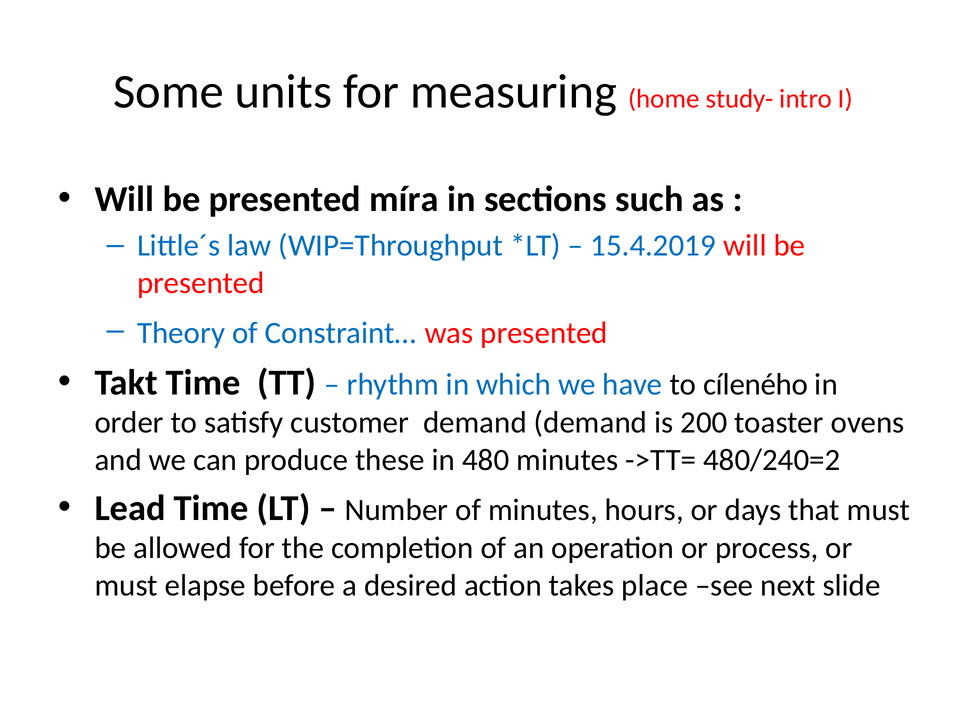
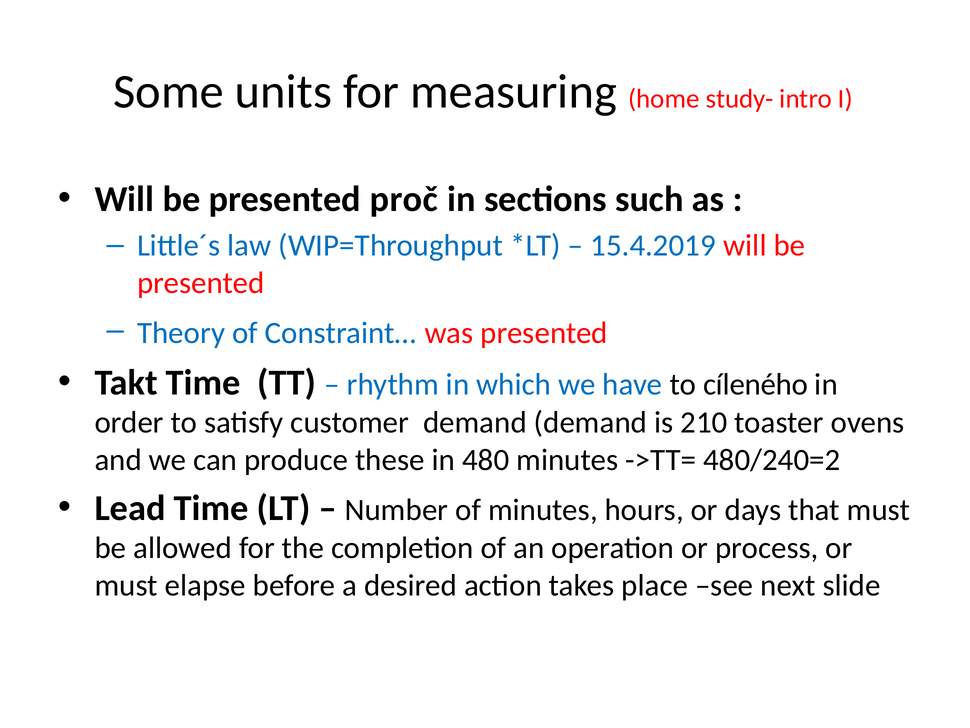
míra: míra -> proč (404, 199)
200: 200 -> 210 (704, 422)
